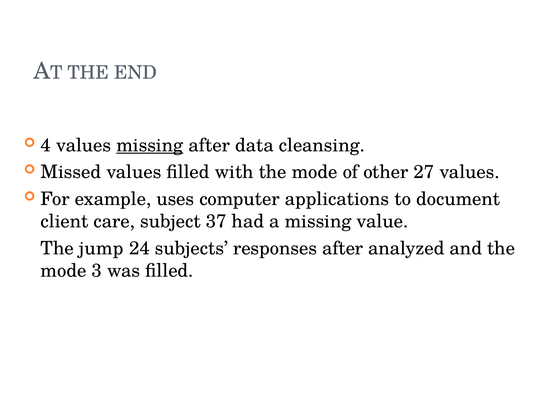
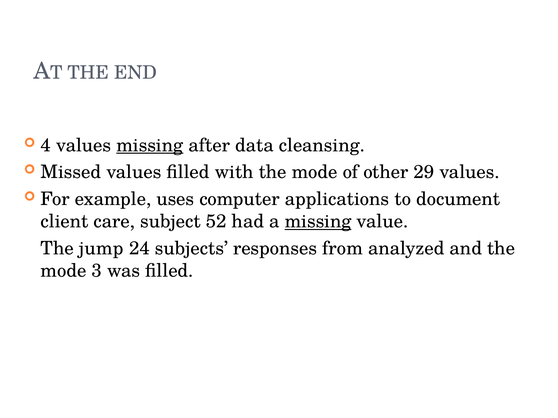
27: 27 -> 29 (424, 172)
37: 37 -> 52 (216, 222)
missing underline: none -> present (318, 222)
responses after: after -> from (343, 249)
